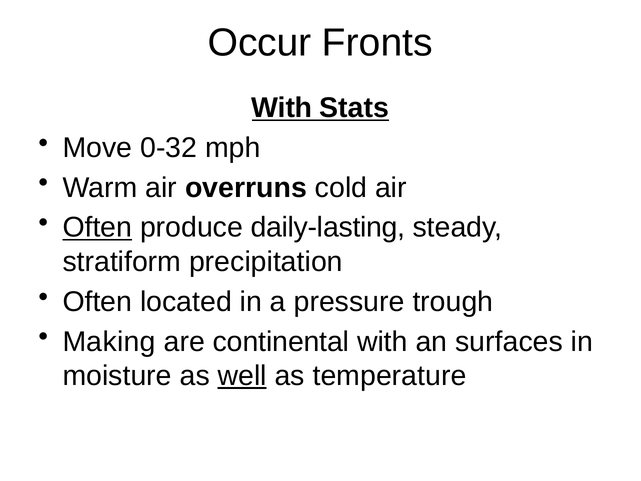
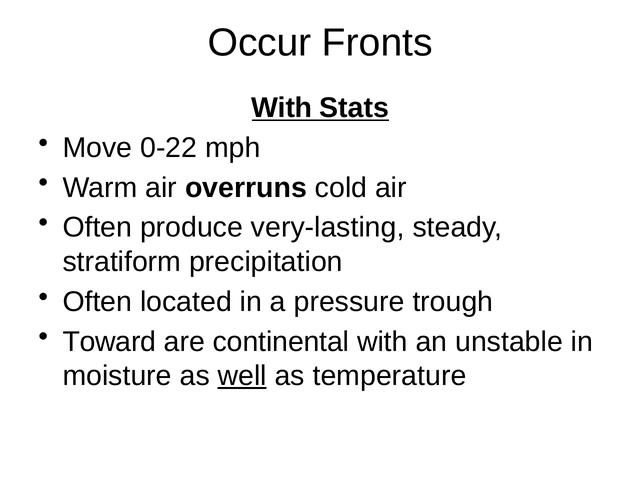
0-32: 0-32 -> 0-22 (169, 148)
Often underline: present -> none (97, 227)
daily-lasting: daily-lasting -> very-lasting (328, 227)
Making: Making -> Toward (109, 341)
surfaces: surfaces -> unstable (509, 341)
